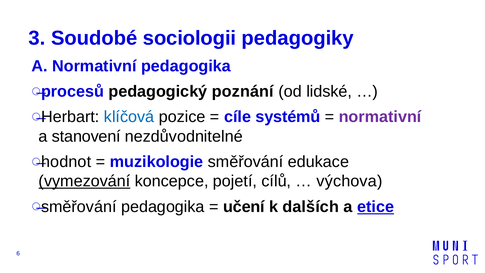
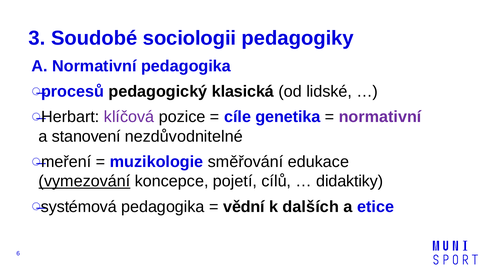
poznání: poznání -> klasická (243, 91)
klíčová colour: blue -> purple (129, 117)
systémů: systémů -> genetika (288, 117)
hodnot: hodnot -> meření (66, 162)
výchova: výchova -> didaktiky (350, 181)
směřování: směřování -> systémová (79, 207)
učení: učení -> vědní (244, 207)
etice underline: present -> none (376, 207)
